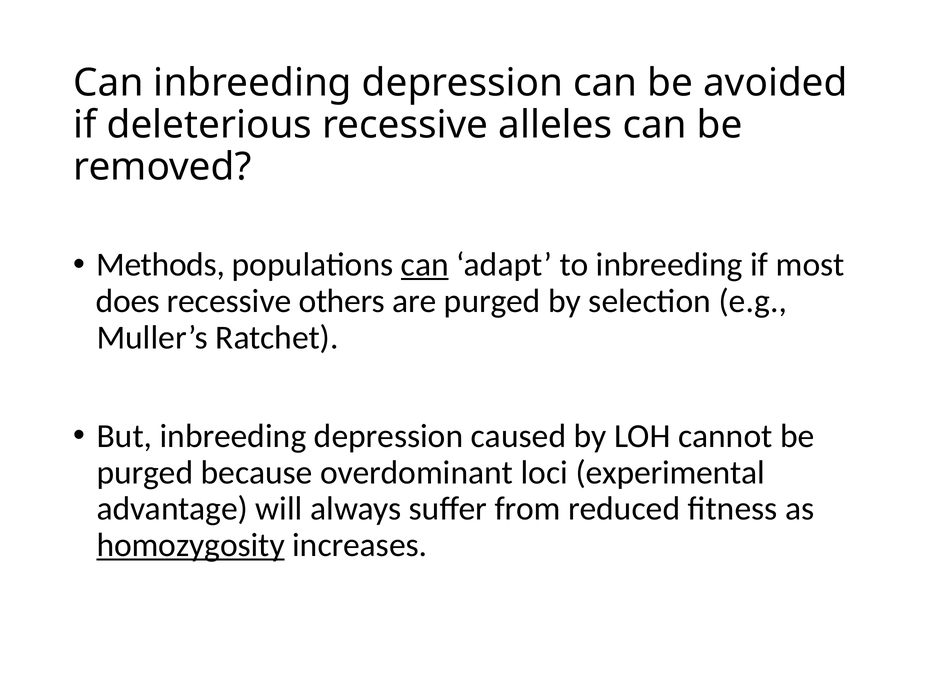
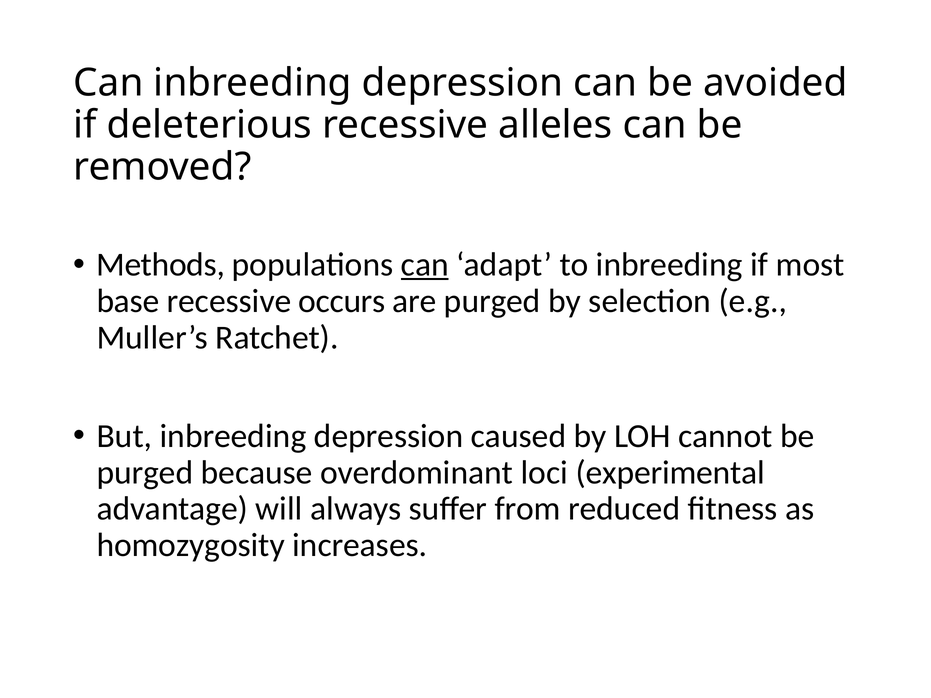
does: does -> base (128, 301)
others: others -> occurs (342, 301)
homozygosity underline: present -> none (191, 545)
